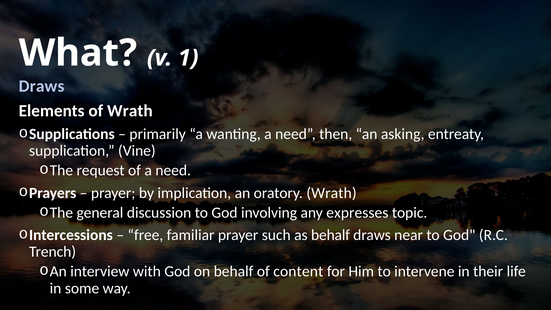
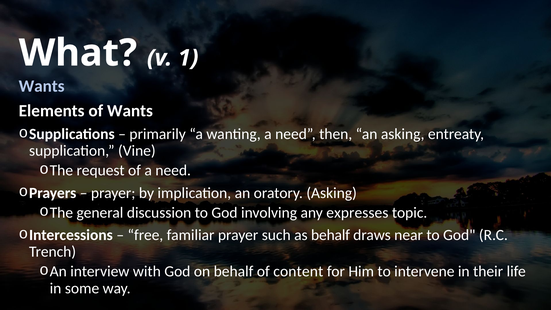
Draws: Draws -> Wants (42, 86)
of Wrath: Wrath -> Wants (130, 111)
oratory Wrath: Wrath -> Asking (332, 193)
